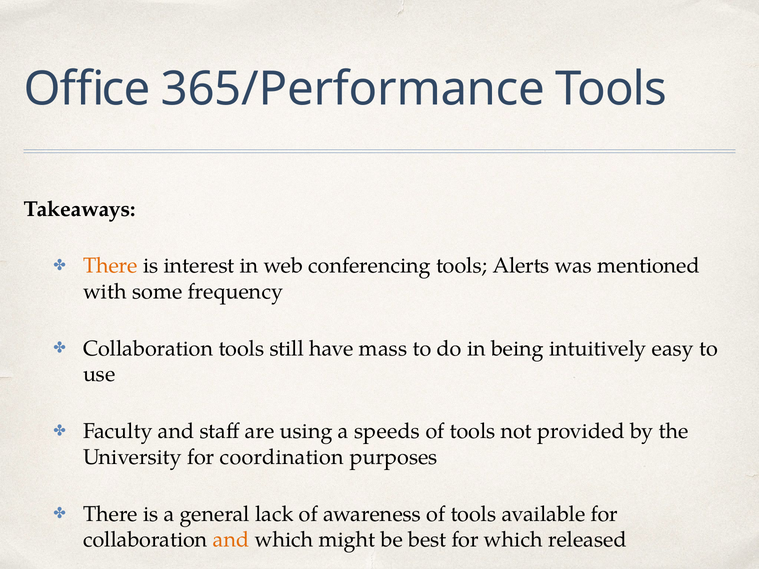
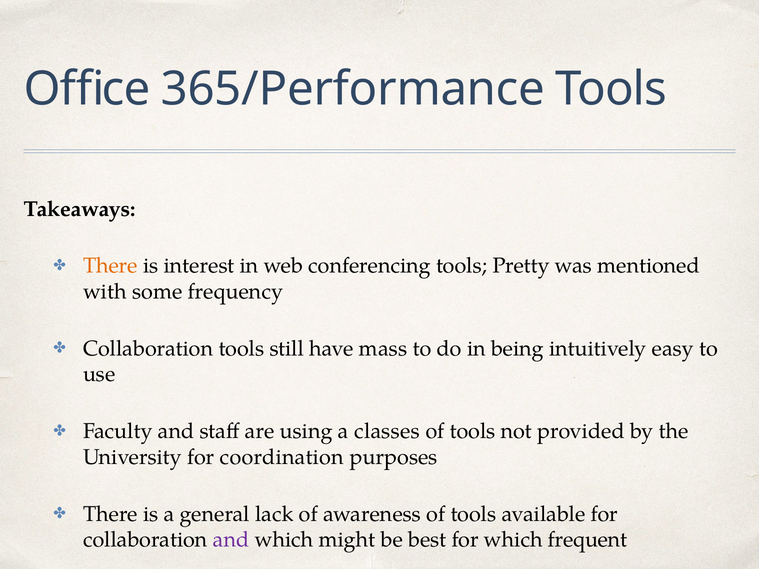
Alerts: Alerts -> Pretty (521, 266)
speeds: speeds -> classes (387, 431)
and colour: orange -> purple (231, 540)
released: released -> frequent (588, 540)
